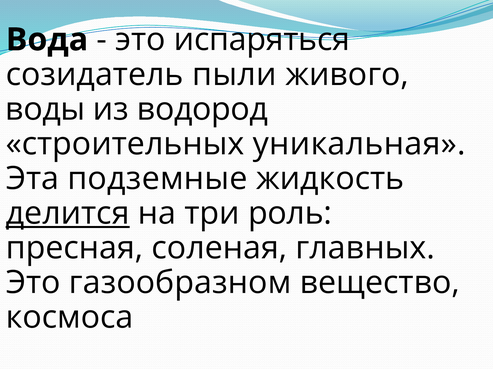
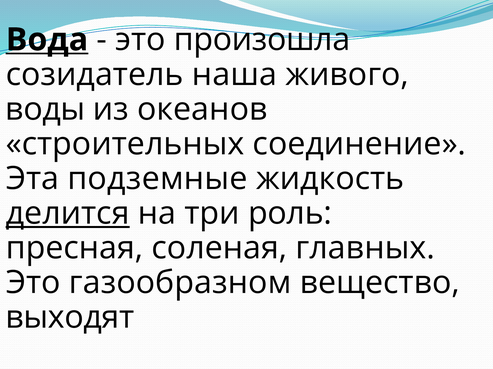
Вода underline: none -> present (47, 40)
испаряться: испаряться -> произошла (262, 40)
пыли: пыли -> наша (234, 75)
водород: водород -> океанов (202, 109)
уникальная: уникальная -> соединение (359, 144)
космоса: космоса -> выходят (70, 318)
